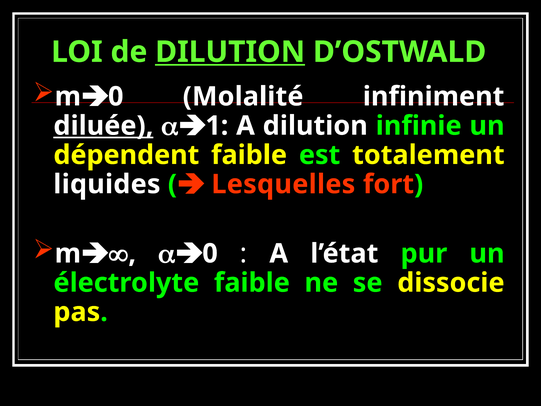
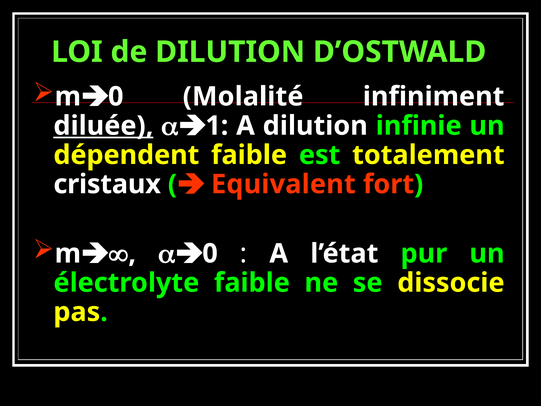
DILUTION underline: present -> none (230, 52)
liquides: liquides -> cristaux (107, 184)
Lesquelles: Lesquelles -> Equivalent (283, 184)
